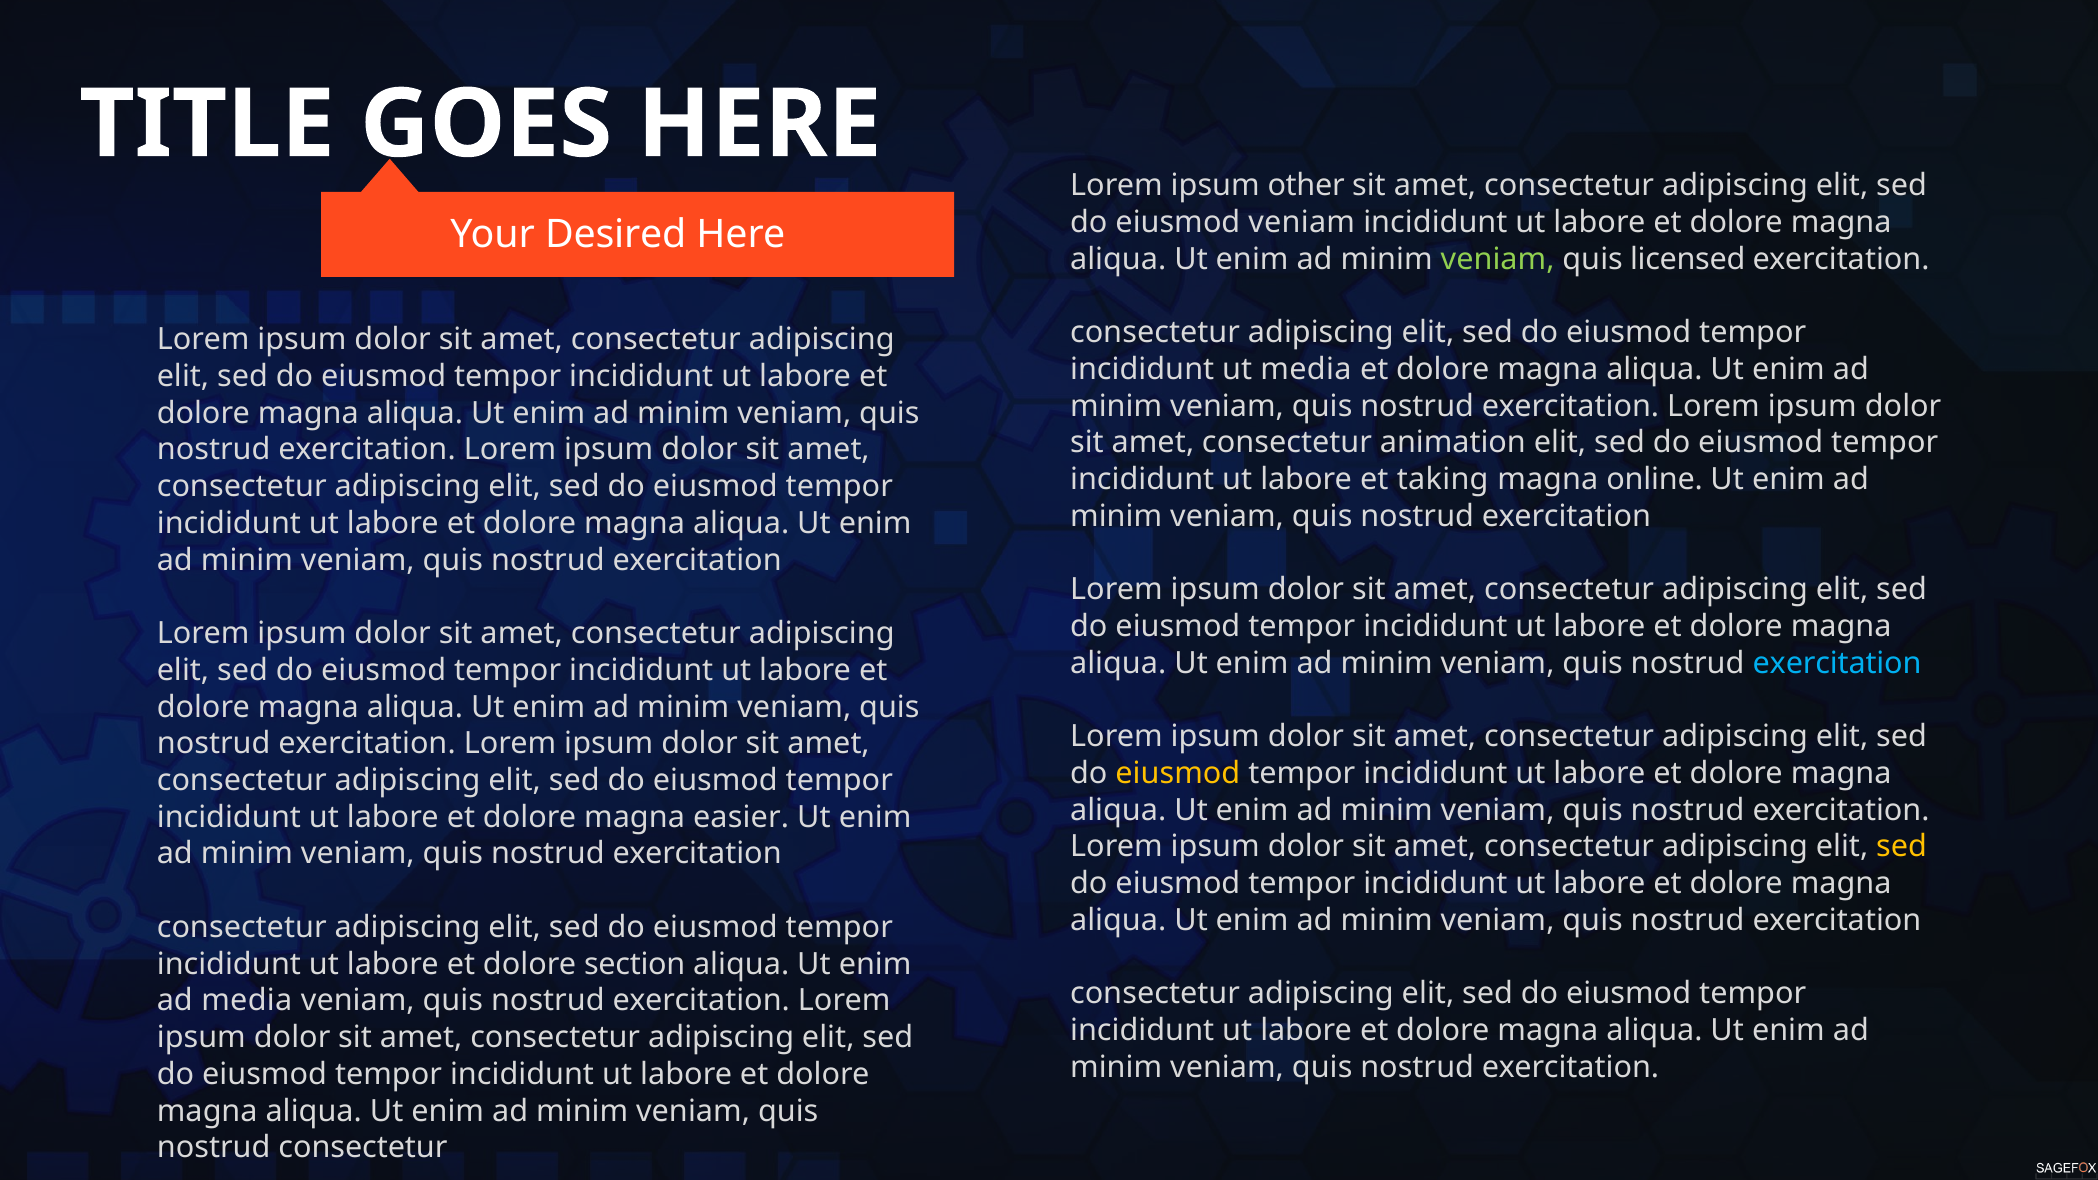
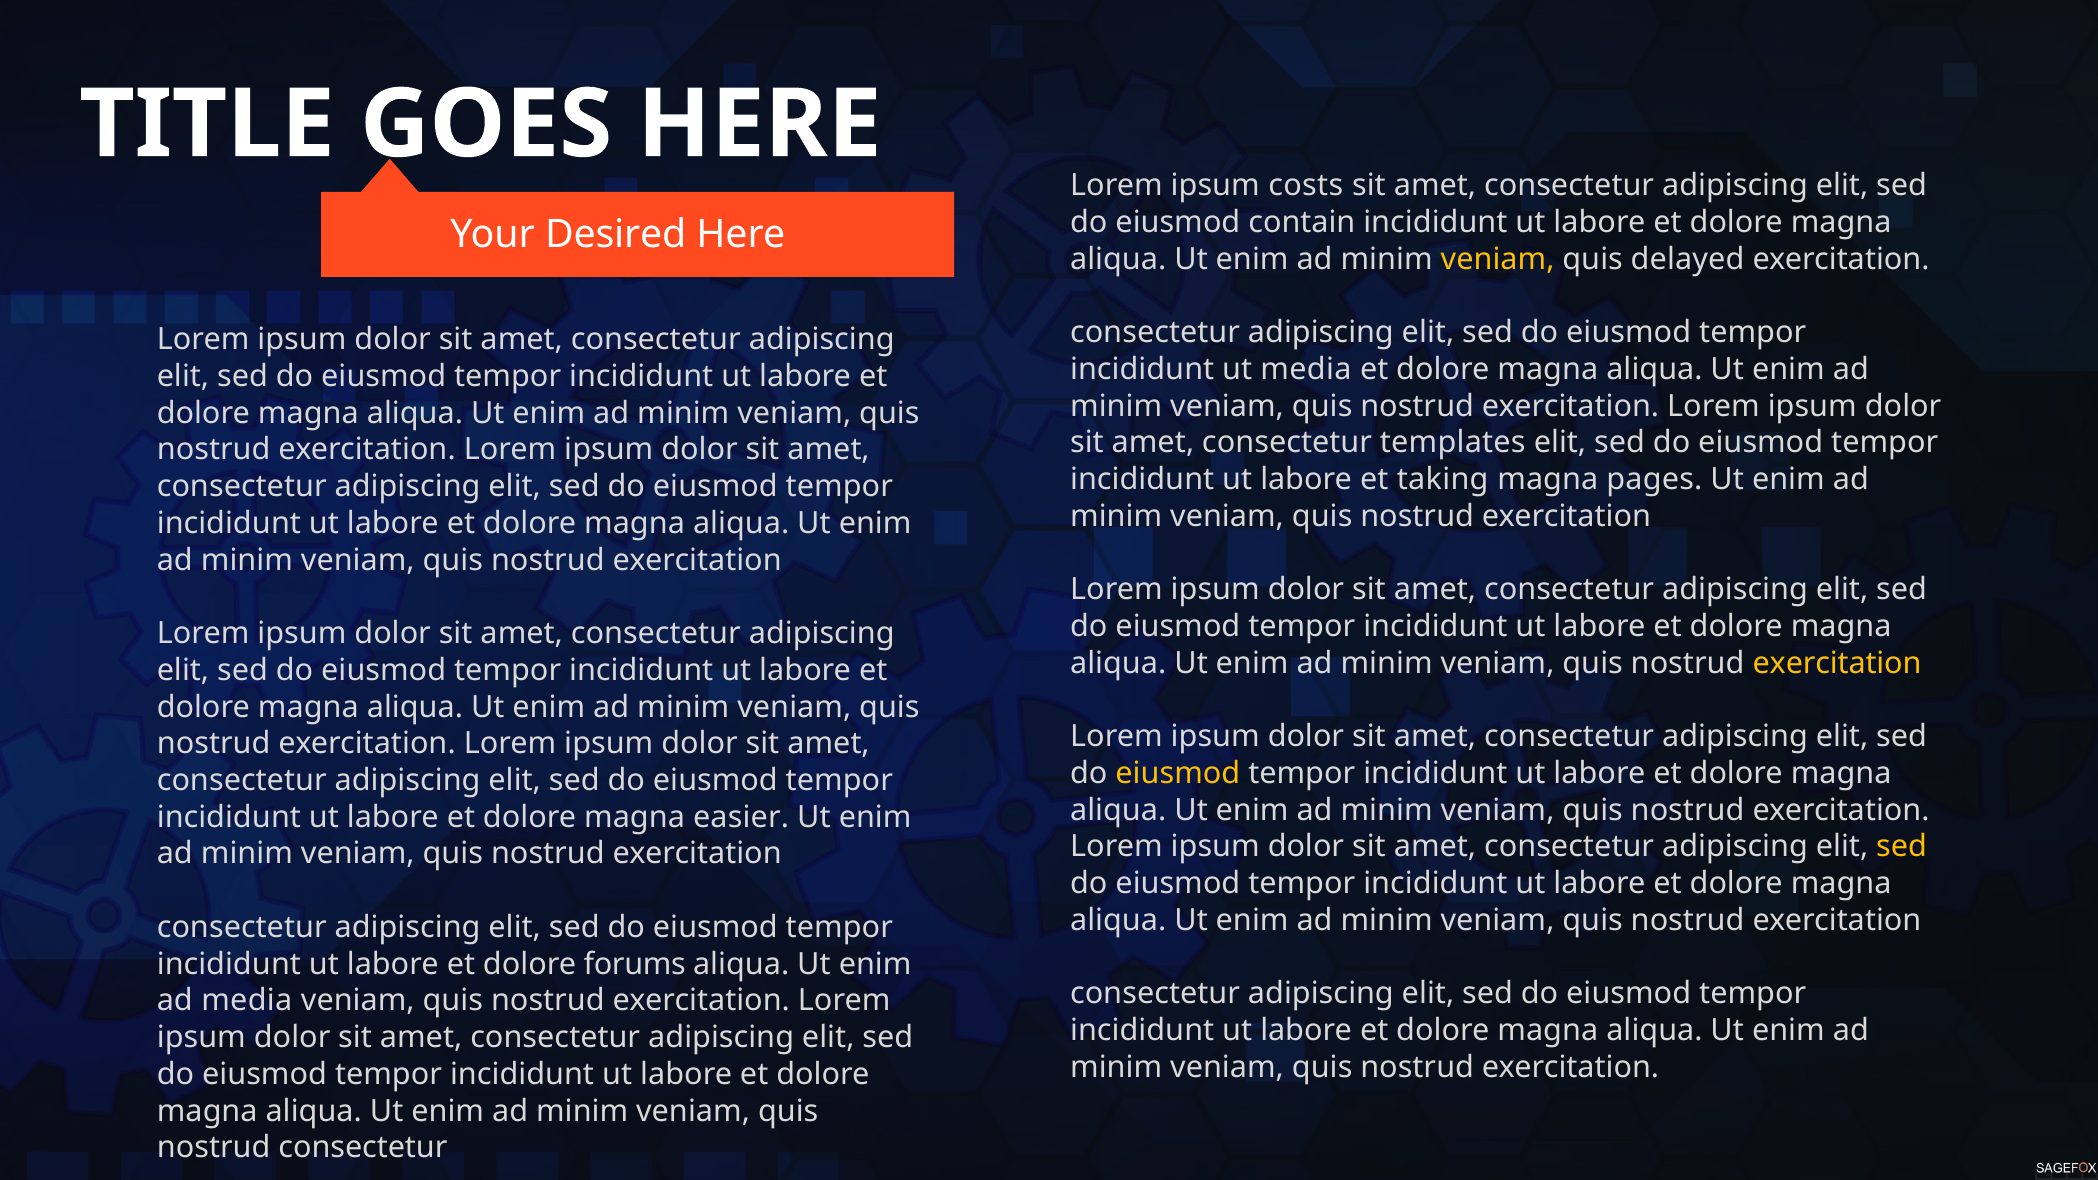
other: other -> costs (1306, 186)
eiusmod veniam: veniam -> contain (1302, 222)
veniam colour: light green -> yellow (1498, 259)
licensed: licensed -> delayed (1688, 259)
animation: animation -> templates (1453, 443)
online: online -> pages (1654, 480)
exercitation colour: light blue -> yellow (1837, 663)
section: section -> forums (635, 964)
